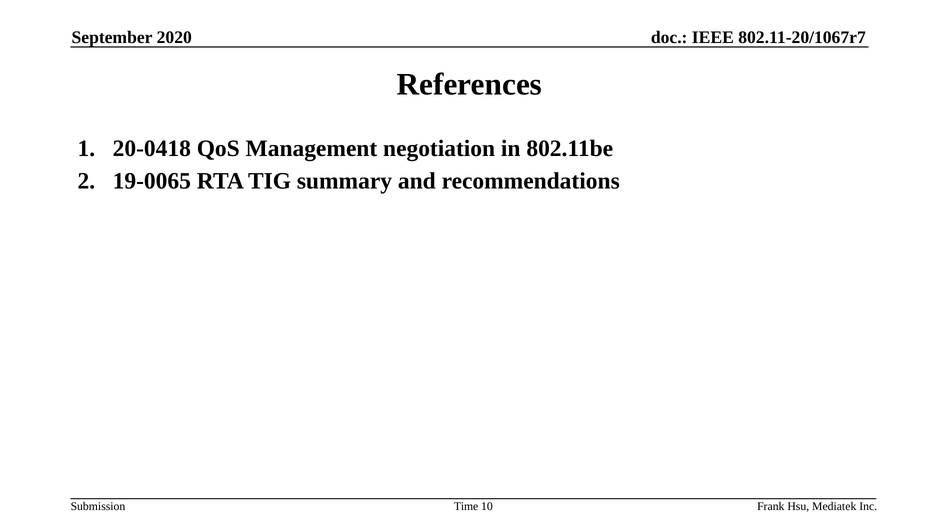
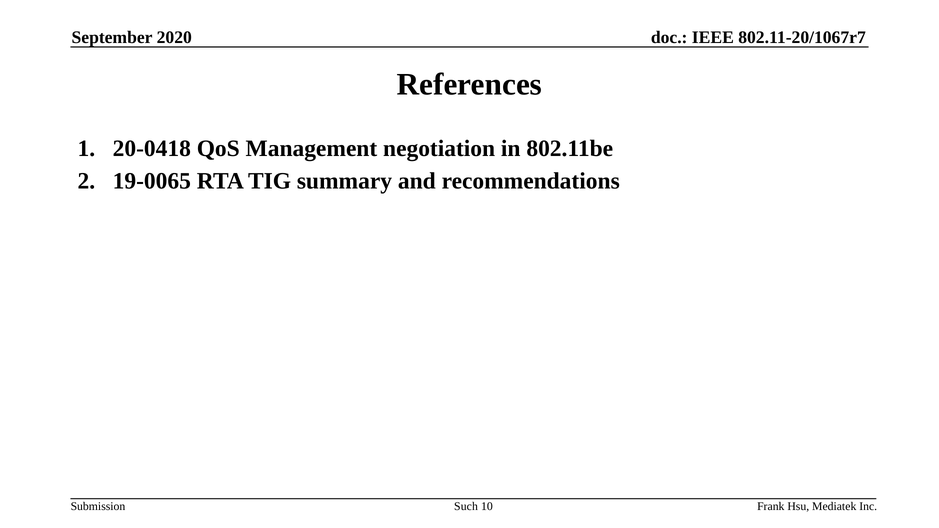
Time: Time -> Such (466, 507)
